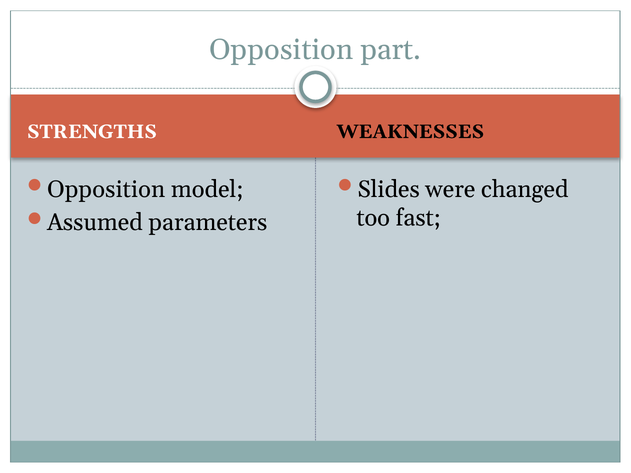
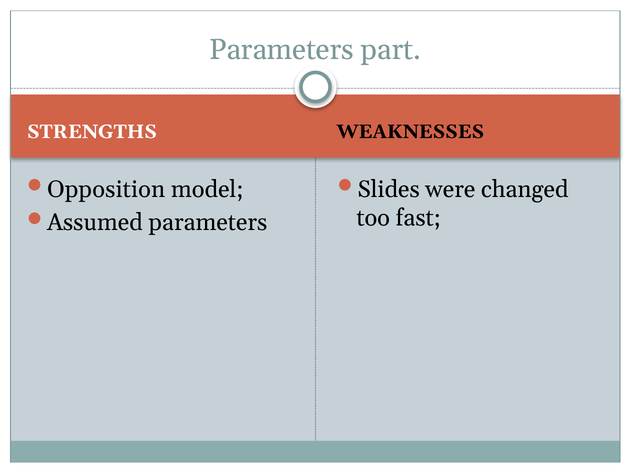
Opposition: Opposition -> Parameters (281, 50)
